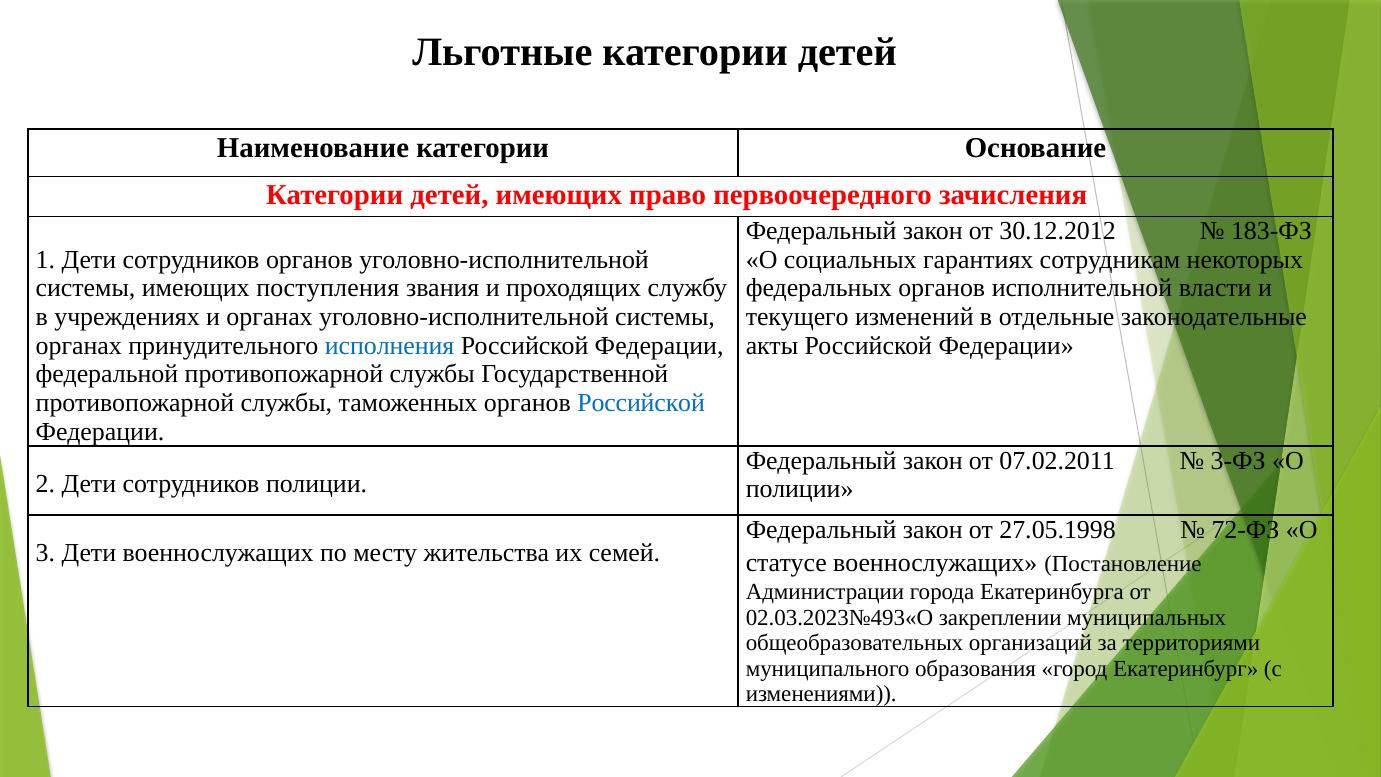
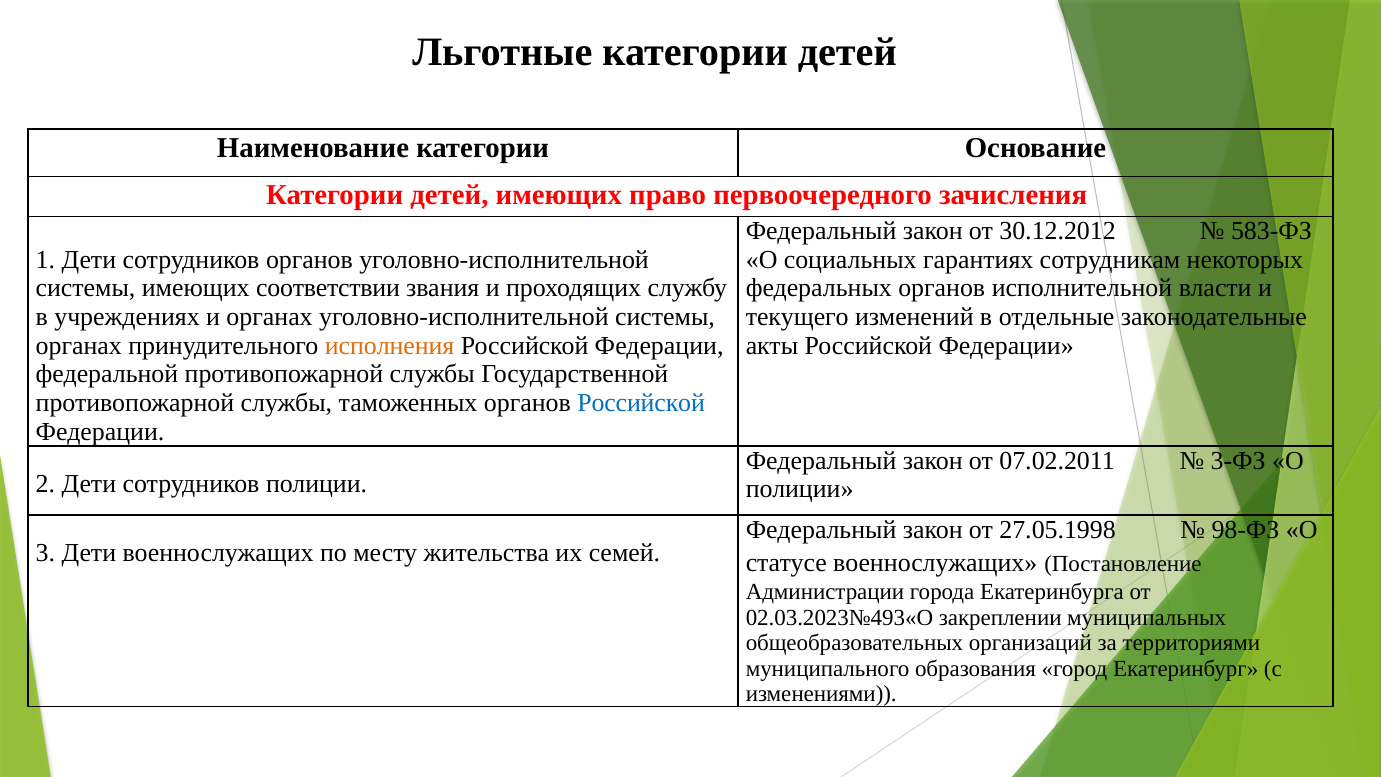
183-ФЗ: 183-ФЗ -> 583-ФЗ (1271, 231)
поступления: поступления -> соответствии (328, 288)
исполнения colour: blue -> orange (390, 346)
72-ФЗ: 72-ФЗ -> 98-ФЗ (1245, 529)
